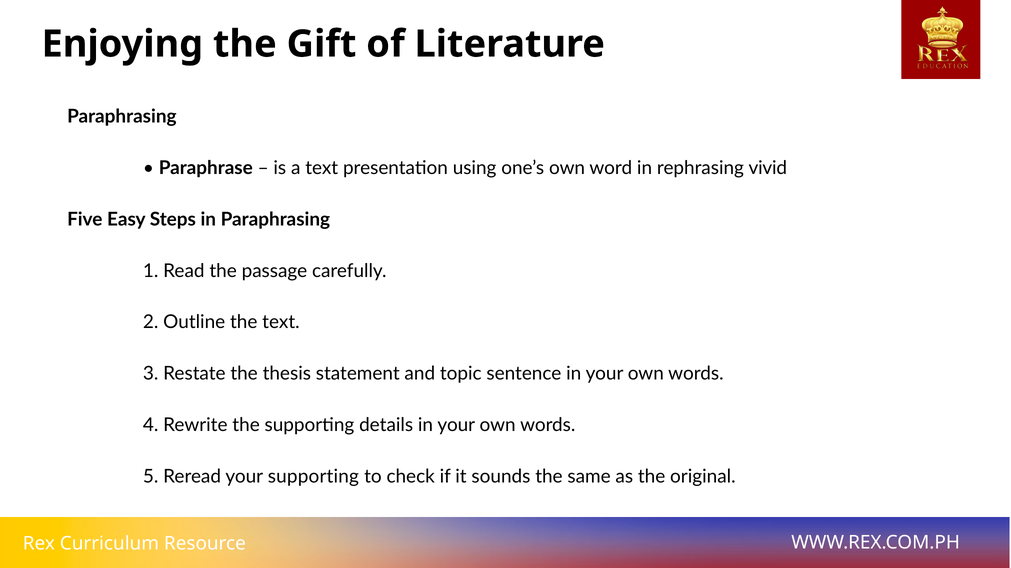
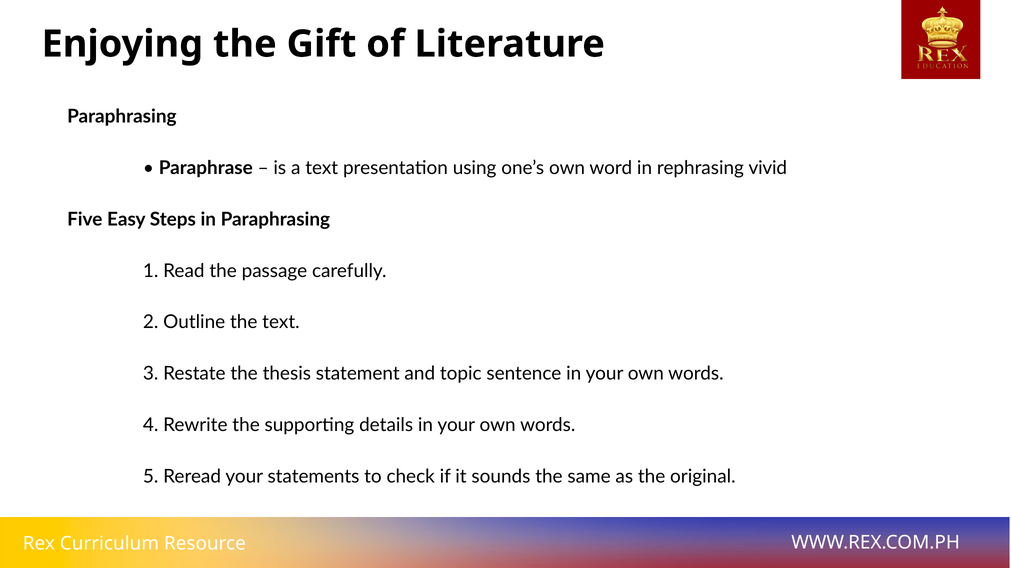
your supporting: supporting -> statements (314, 477)
